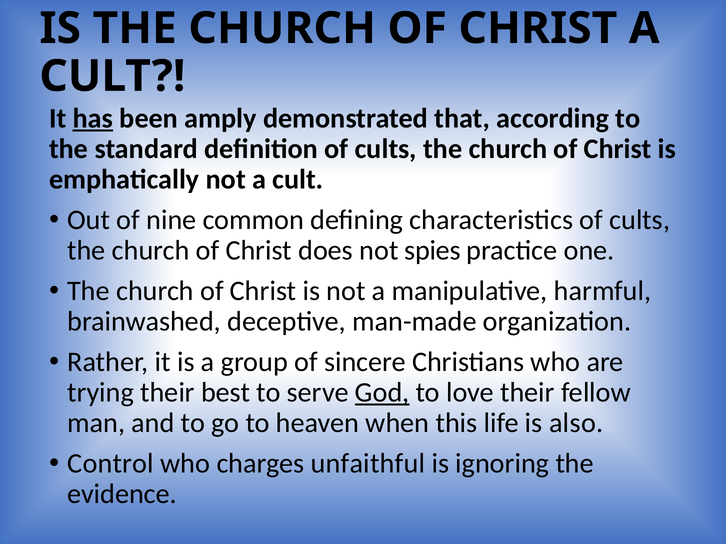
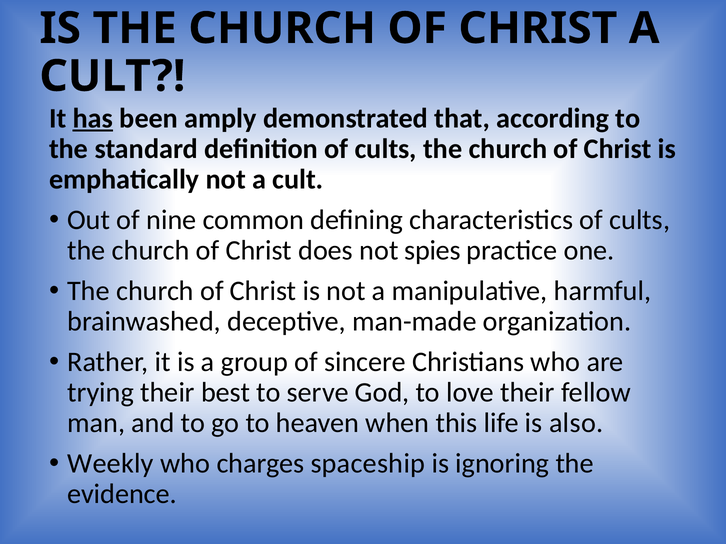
God underline: present -> none (382, 393)
Control: Control -> Weekly (110, 464)
unfaithful: unfaithful -> spaceship (368, 464)
